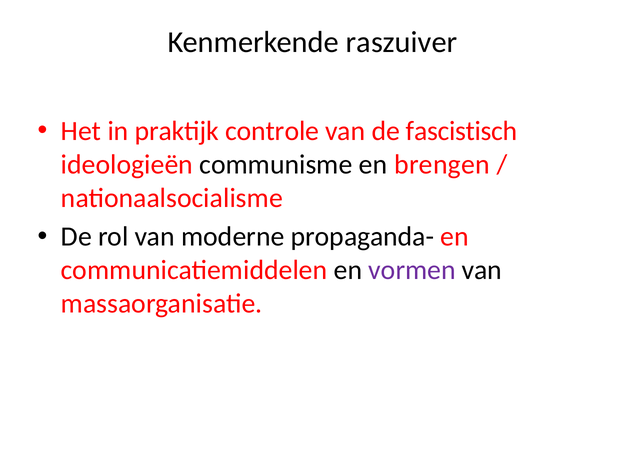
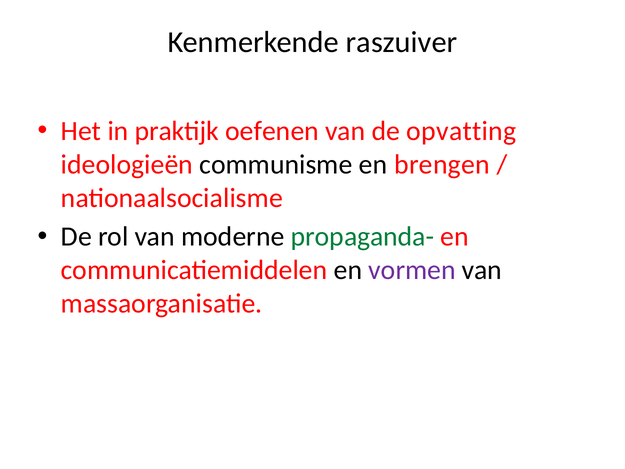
controle: controle -> oefenen (272, 131)
fascistisch: fascistisch -> opvatting (461, 131)
propaganda- colour: black -> green (363, 237)
